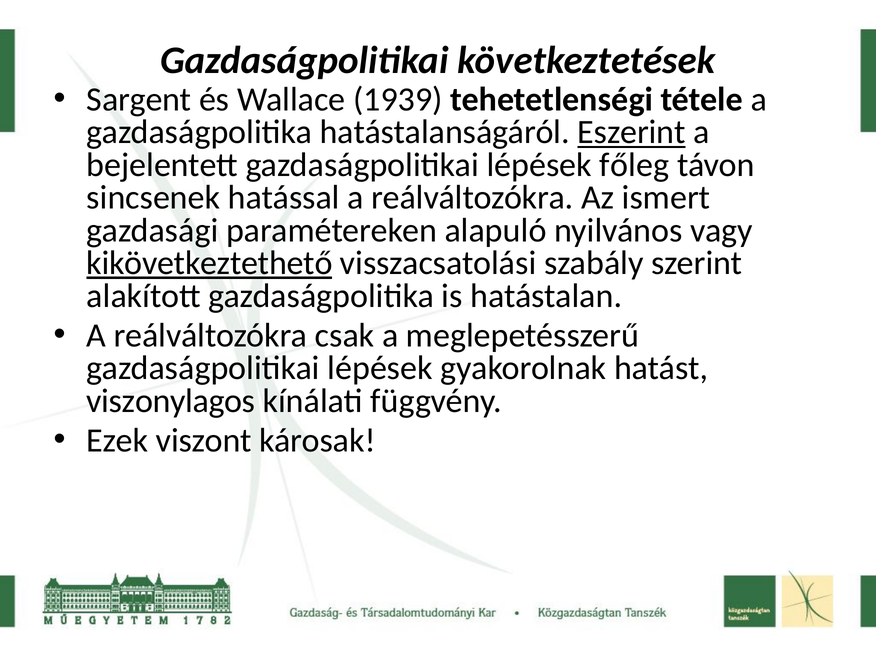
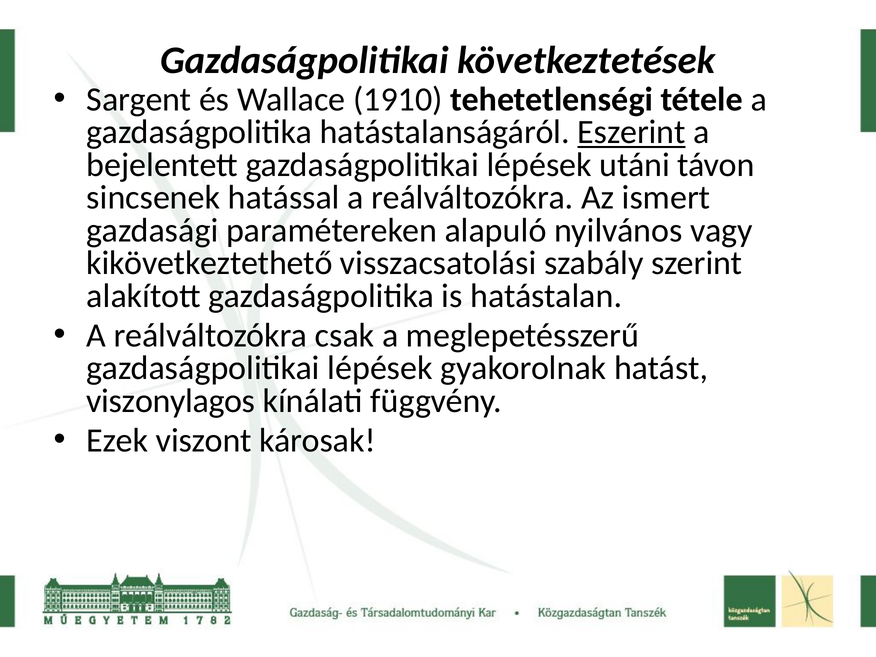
1939: 1939 -> 1910 (398, 99)
főleg: főleg -> utáni (635, 165)
kikövetkeztethető underline: present -> none (209, 263)
